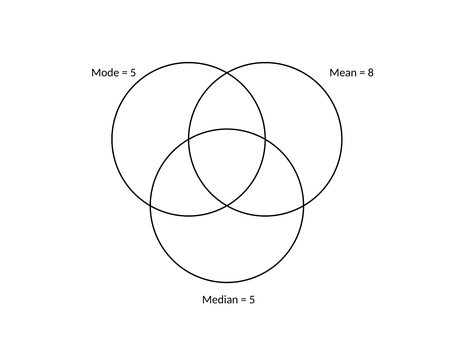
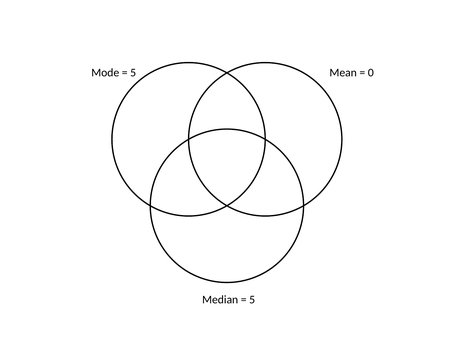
8: 8 -> 0 (371, 73)
